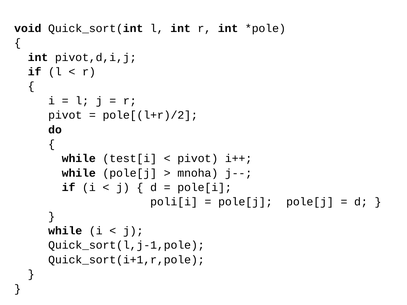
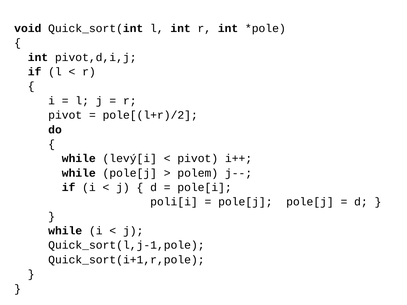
test[i: test[i -> levý[i (130, 159)
mnoha: mnoha -> polem (198, 173)
